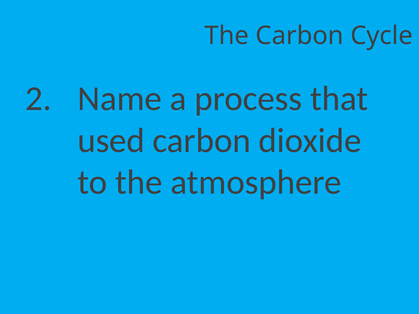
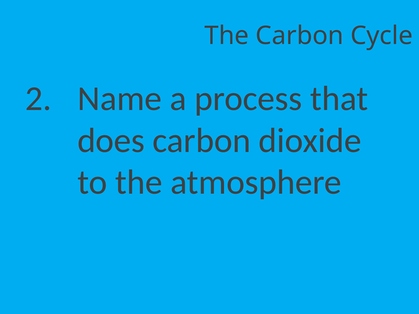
used: used -> does (111, 141)
